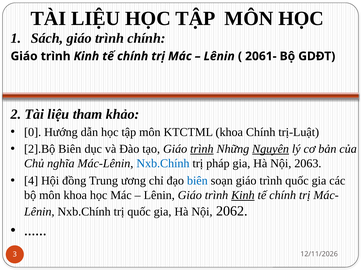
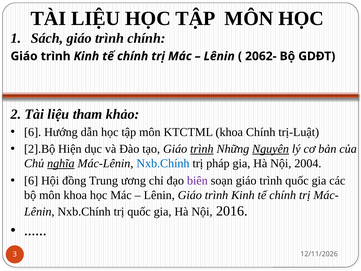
2061-: 2061- -> 2062- (261, 56)
0: 0 -> 6 (33, 132)
2].Bộ Biên: Biên -> Hiện (70, 149)
nghĩa underline: none -> present (61, 163)
2063: 2063 -> 2004 (308, 163)
4: 4 -> 6 (31, 181)
biên colour: blue -> purple (197, 181)
Kinh underline: present -> none (243, 195)
2062: 2062 -> 2016 (232, 211)
